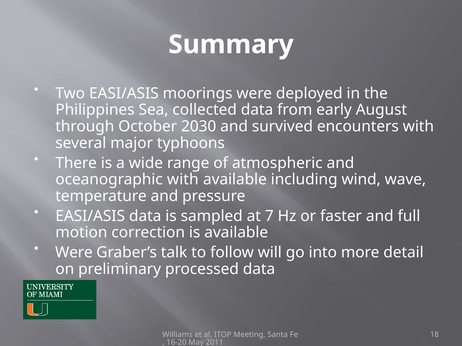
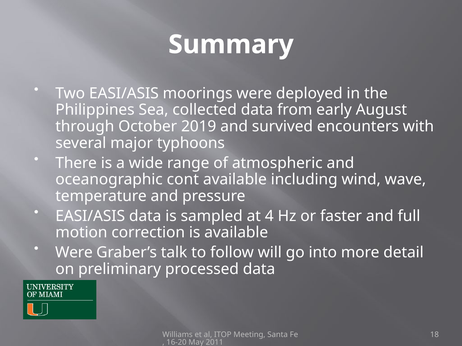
2030: 2030 -> 2019 (199, 127)
oceanographic with: with -> cont (183, 180)
7: 7 -> 4 (269, 216)
